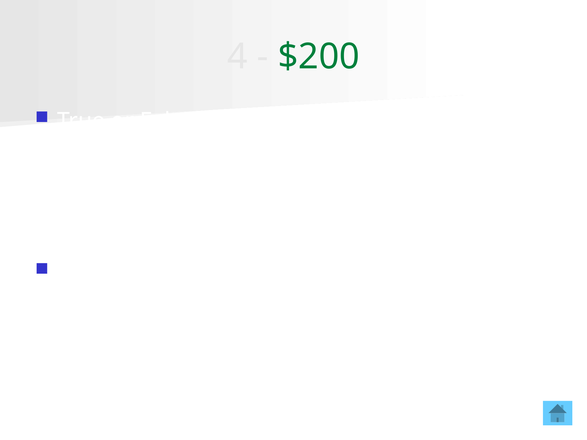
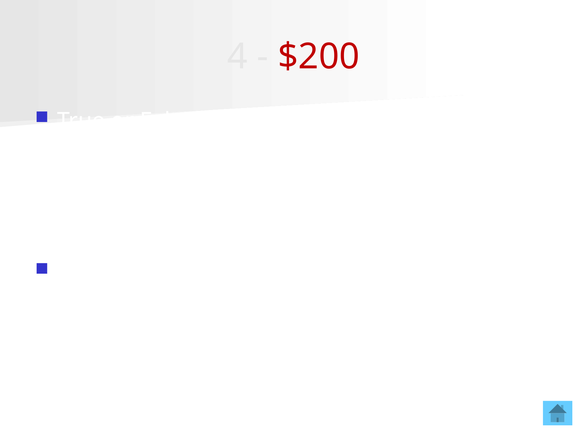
$200 colour: green -> red (319, 57)
